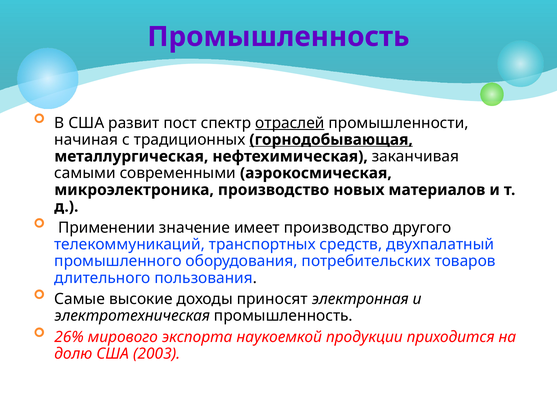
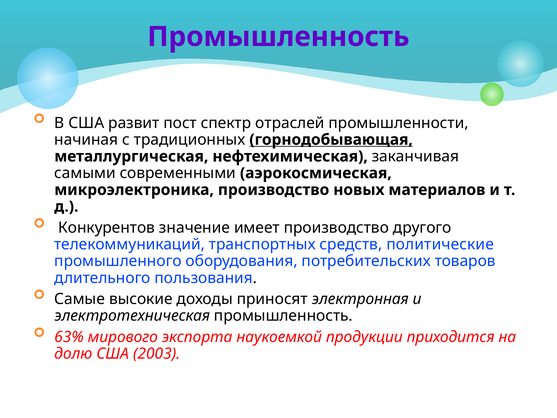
отраслей underline: present -> none (290, 123)
Применении: Применении -> Конкурентов (107, 228)
двухпалатный: двухпалатный -> политические (440, 244)
26%: 26% -> 63% (69, 337)
